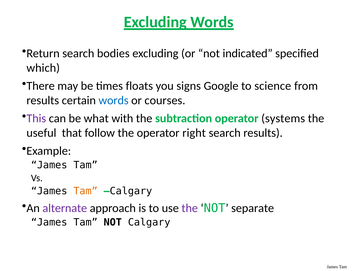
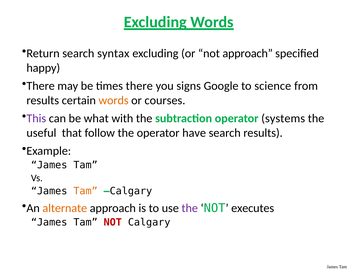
bodies: bodies -> syntax (113, 53)
not indicated: indicated -> approach (248, 53)
which: which -> happy (43, 68)
times floats: floats -> there (139, 86)
words colour: blue -> orange (114, 101)
right: right -> have (194, 133)
alternate colour: purple -> orange (65, 209)
separate: separate -> executes (253, 209)
NOT colour: black -> red (113, 223)
